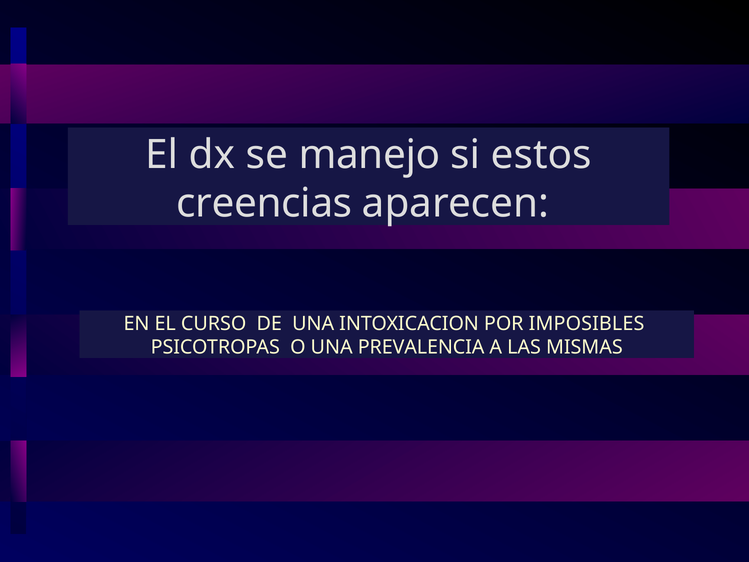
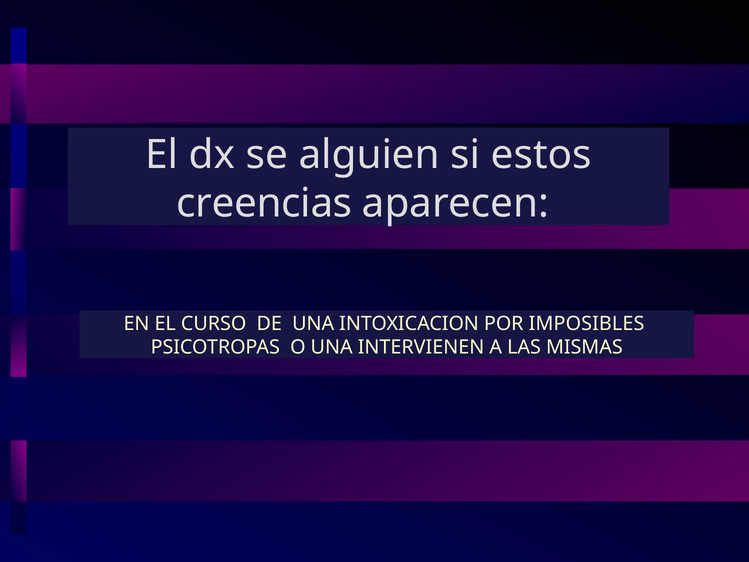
manejo: manejo -> alguien (369, 155)
PREVALENCIA: PREVALENCIA -> INTERVIENEN (421, 347)
